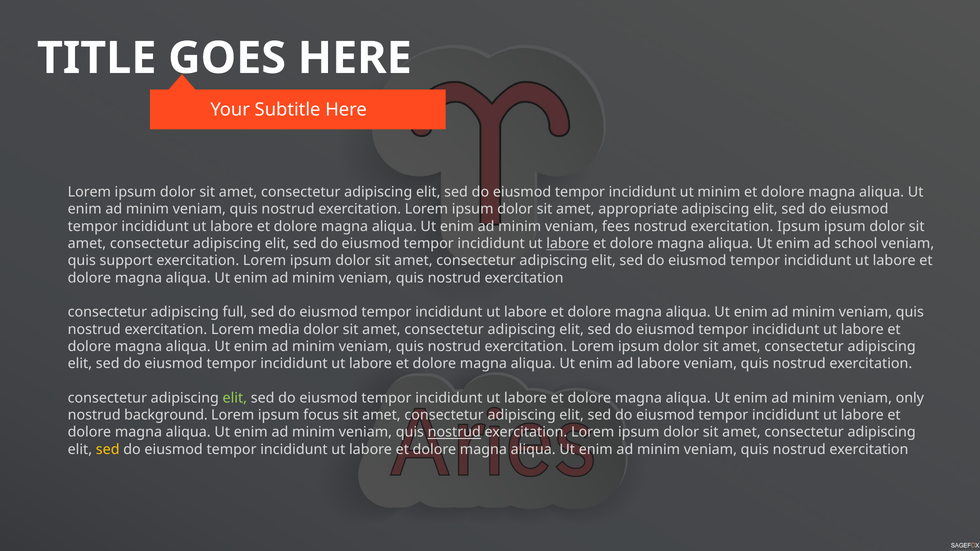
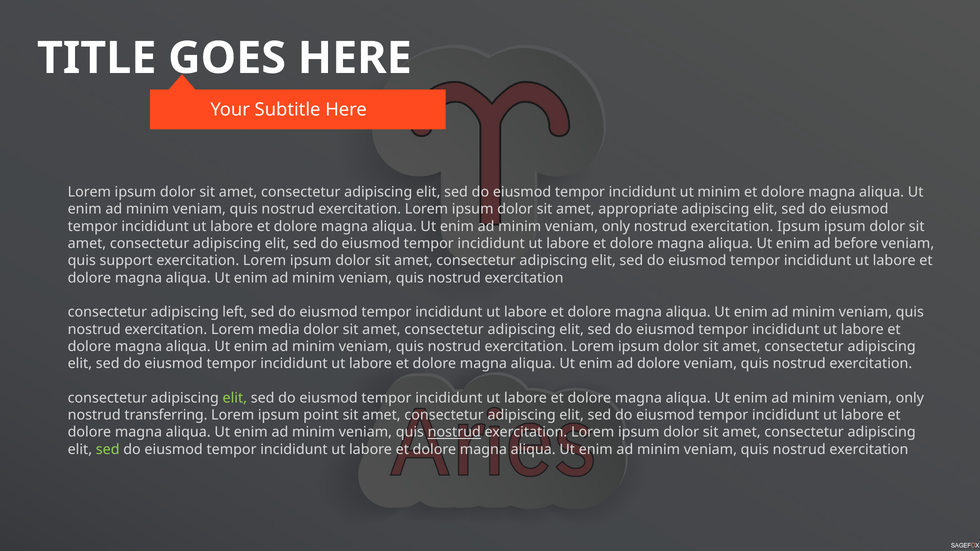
fees: fees -> only (616, 227)
labore underline: present -> none (568, 244)
school: school -> before (856, 244)
full: full -> left (235, 312)
ad labore: labore -> dolore (659, 364)
background: background -> transferring (166, 415)
focus: focus -> point (321, 415)
sed colour: yellow -> light green (108, 450)
